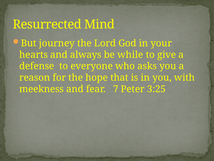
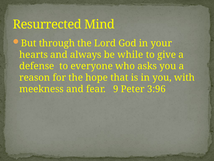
journey: journey -> through (57, 43)
7: 7 -> 9 (116, 89)
3:25: 3:25 -> 3:96 (156, 89)
